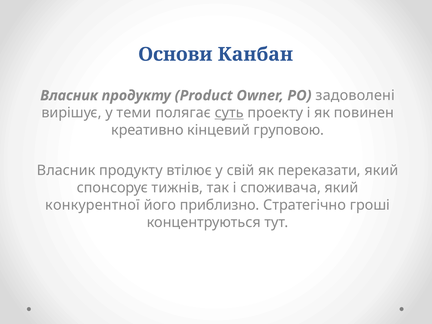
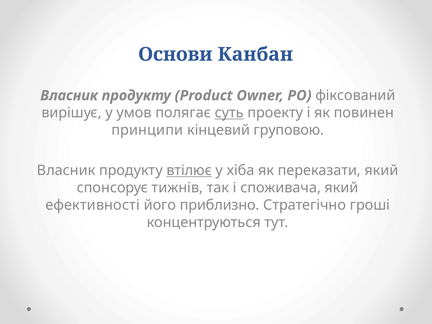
задоволені: задоволені -> фіксований (355, 96)
теми: теми -> умов (134, 113)
креативно: креативно -> принципи (147, 130)
втілює underline: none -> present (189, 170)
свій: свій -> хіба (241, 170)
конкурентної: конкурентної -> ефективності (93, 205)
